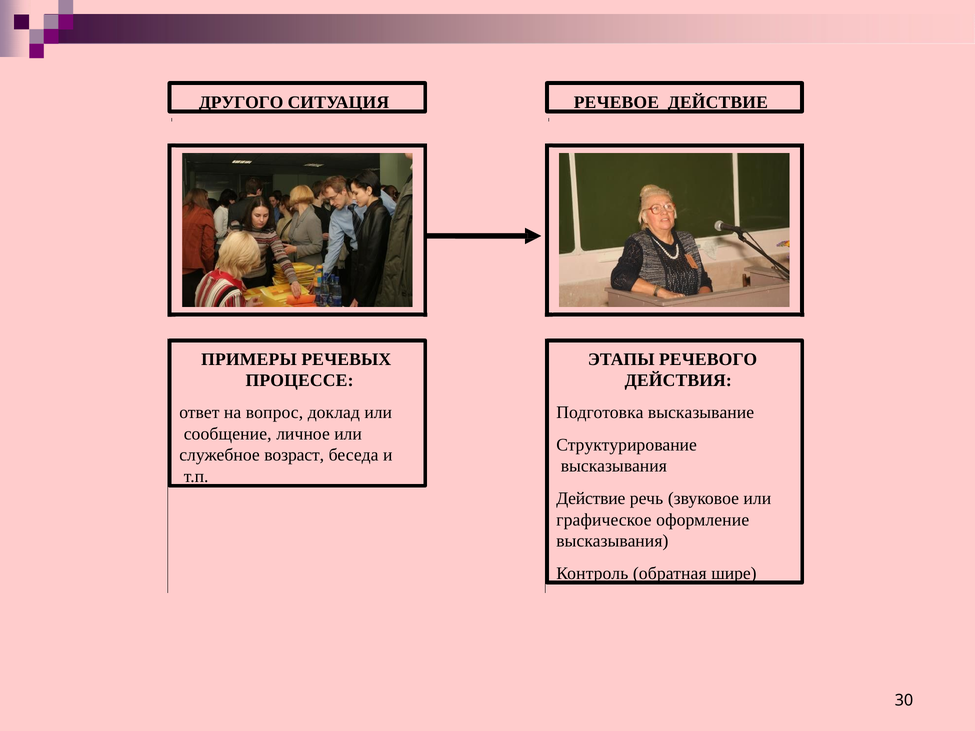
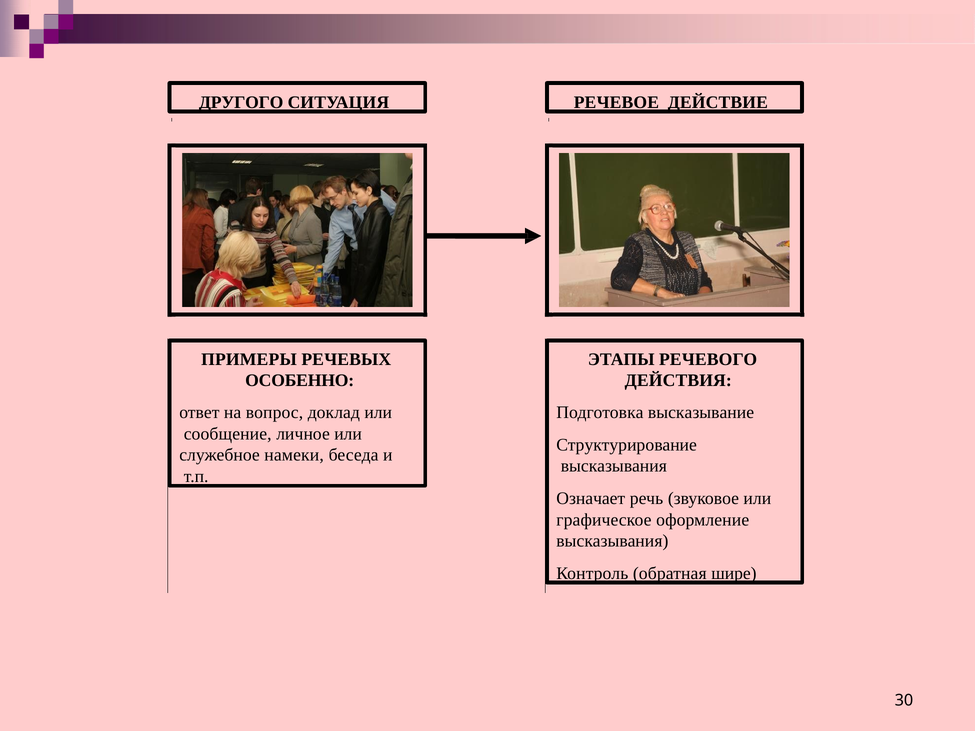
ПРОЦЕССЕ: ПРОЦЕССЕ -> ОСОБЕННО (300, 381)
возраст: возраст -> намеки (294, 455)
Действие: Действие -> Означает (591, 499)
